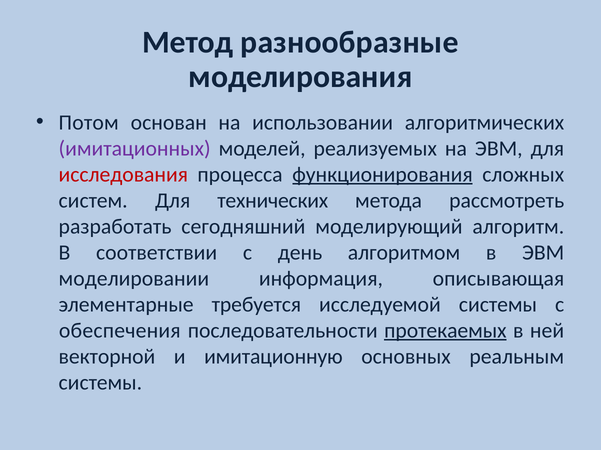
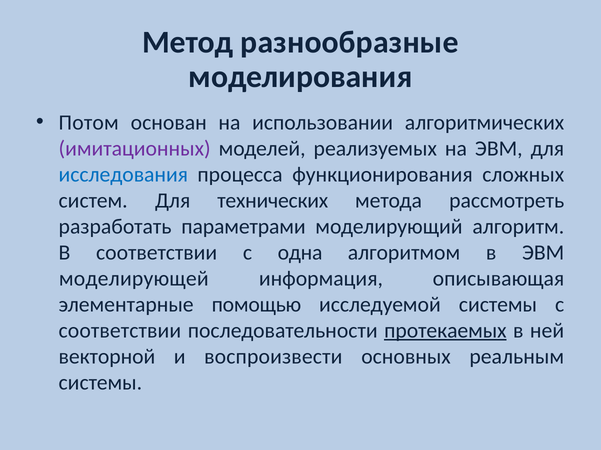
исследования colour: red -> blue (123, 175)
функционирования underline: present -> none (382, 175)
сегодняшний: сегодняшний -> параметрами (243, 227)
день: день -> одна (300, 253)
моделировании: моделировании -> моделирующей (134, 279)
требуется: требуется -> помощью (256, 305)
обеспечения: обеспечения -> соответствии (120, 331)
имитационную: имитационную -> воспроизвести (273, 357)
